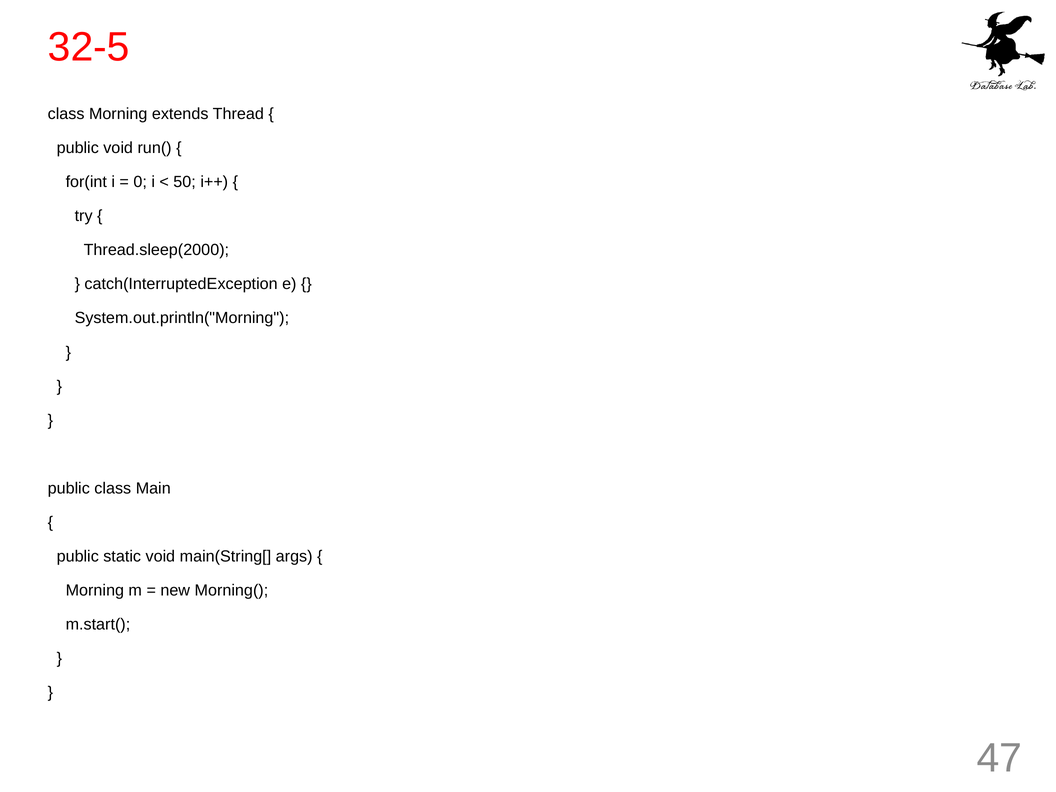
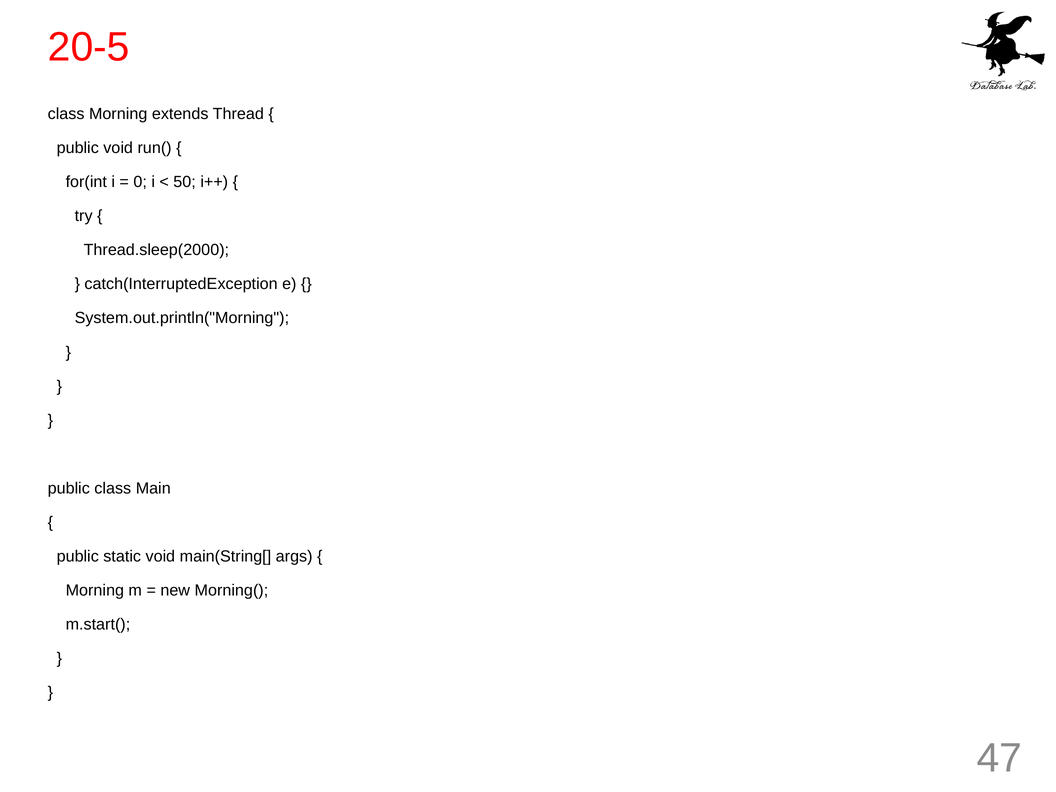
32-5: 32-5 -> 20-5 (89, 47)
